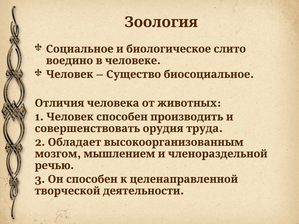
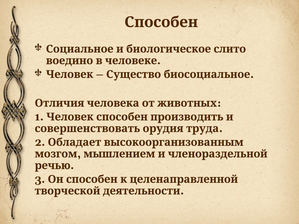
Зоология: Зоология -> Способен (161, 22)
